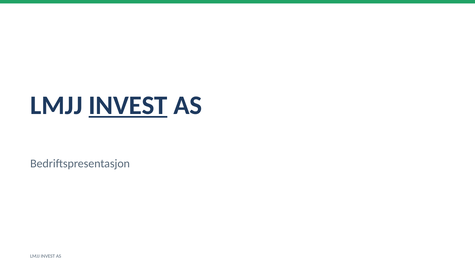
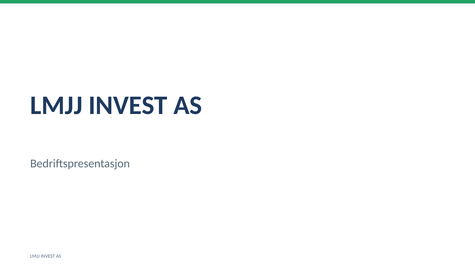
INVEST underline: present -> none (128, 105)
